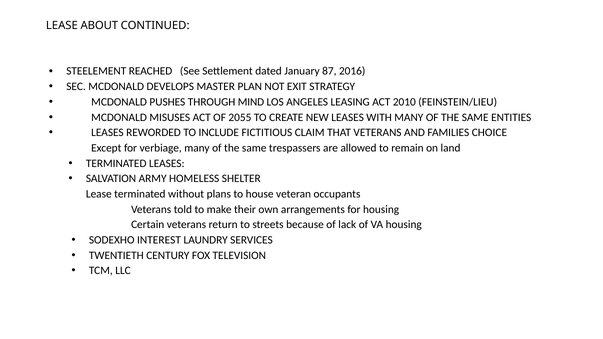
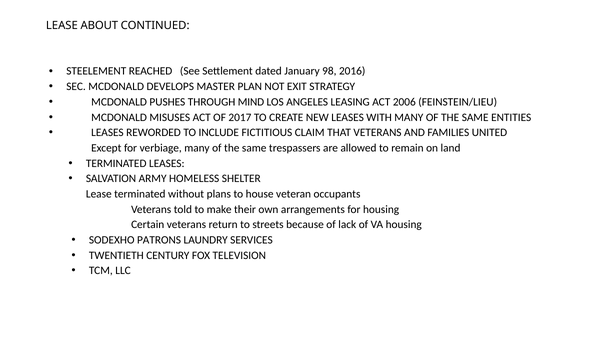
87: 87 -> 98 (329, 71)
2010: 2010 -> 2006 (404, 102)
2055: 2055 -> 2017 (240, 117)
CHOICE: CHOICE -> UNITED (489, 133)
INTEREST: INTEREST -> PATRONS (159, 240)
